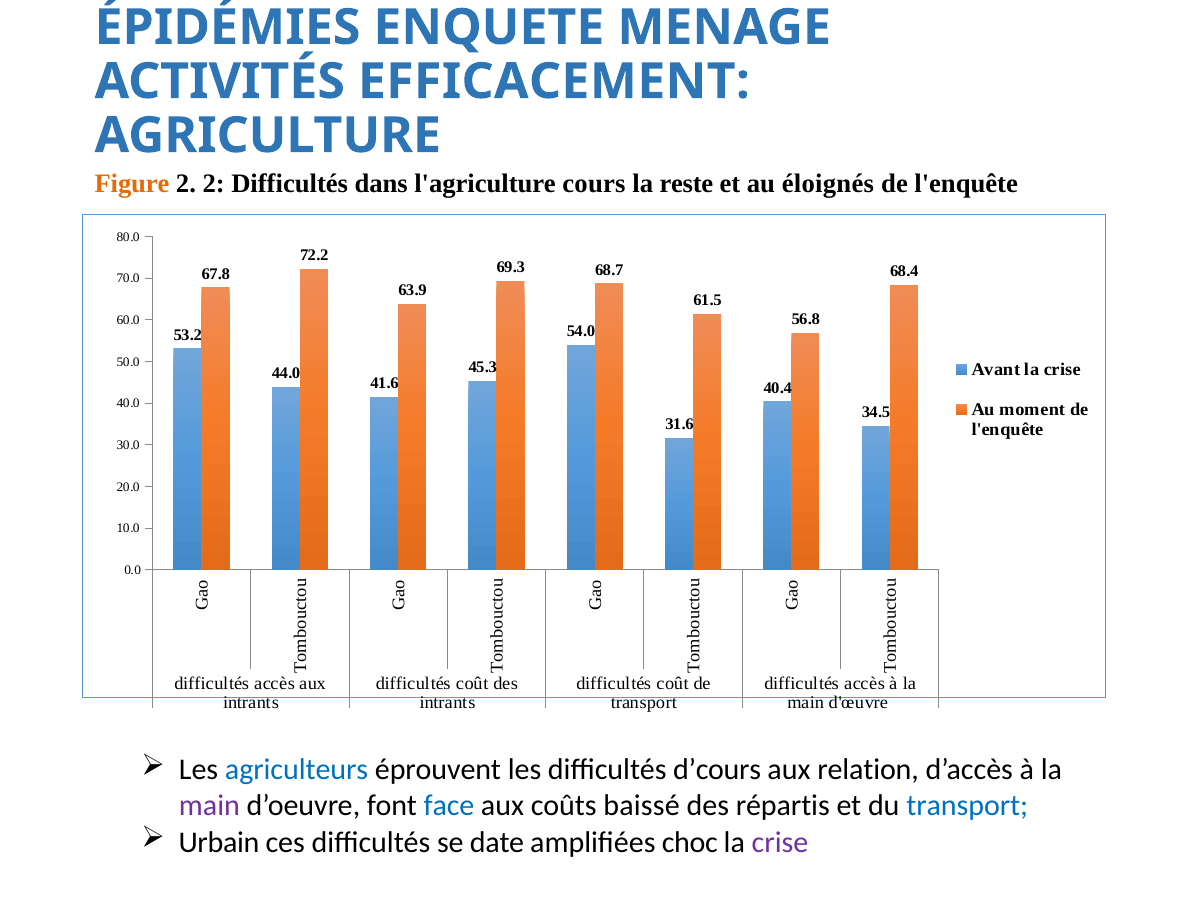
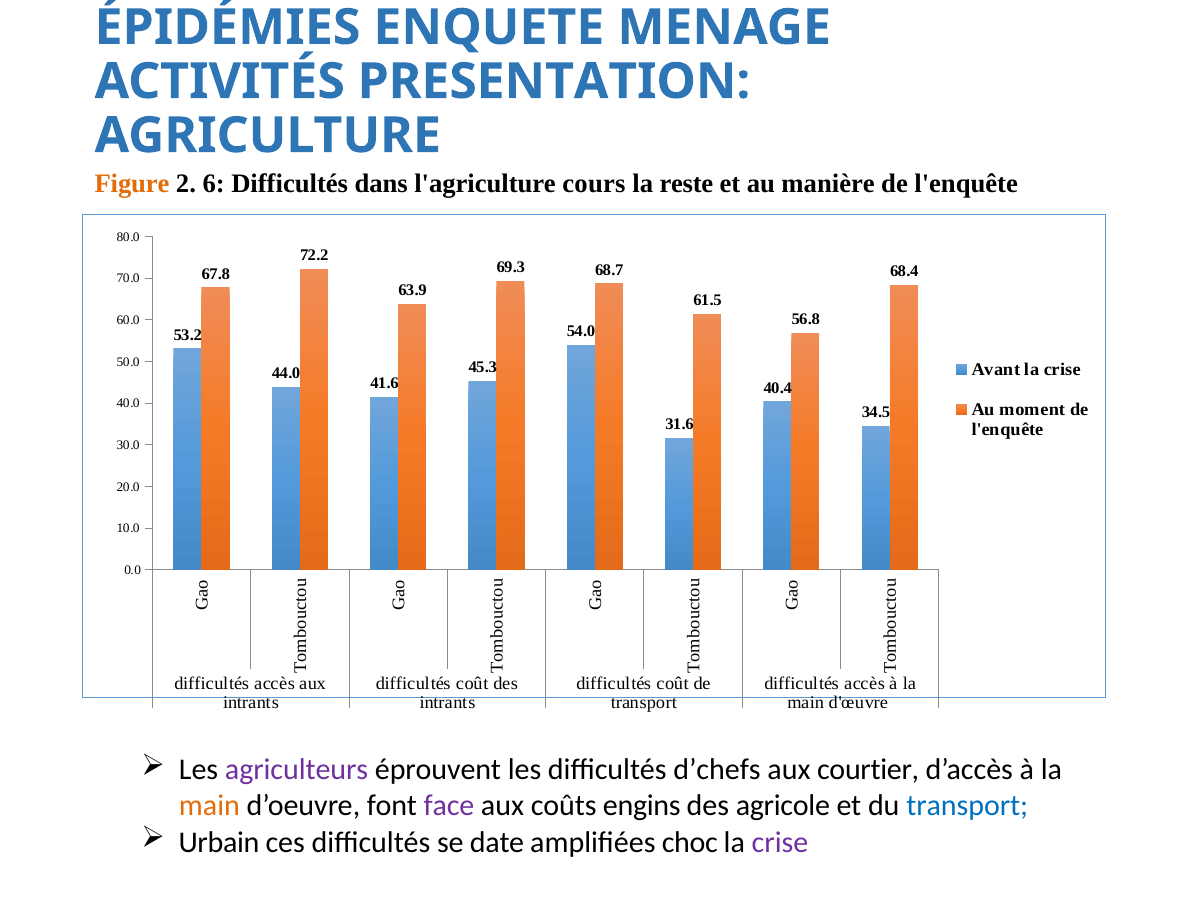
EFFICACEMENT: EFFICACEMENT -> PRESENTATION (554, 82)
2 2: 2 -> 6 (214, 183)
éloignés: éloignés -> manière (828, 183)
agriculteurs colour: blue -> purple (297, 770)
d’cours: d’cours -> d’chefs (717, 770)
relation: relation -> courtier (868, 770)
main colour: purple -> orange (209, 806)
face colour: blue -> purple (449, 806)
baissé: baissé -> engins (642, 806)
répartis: répartis -> agricole (783, 806)
